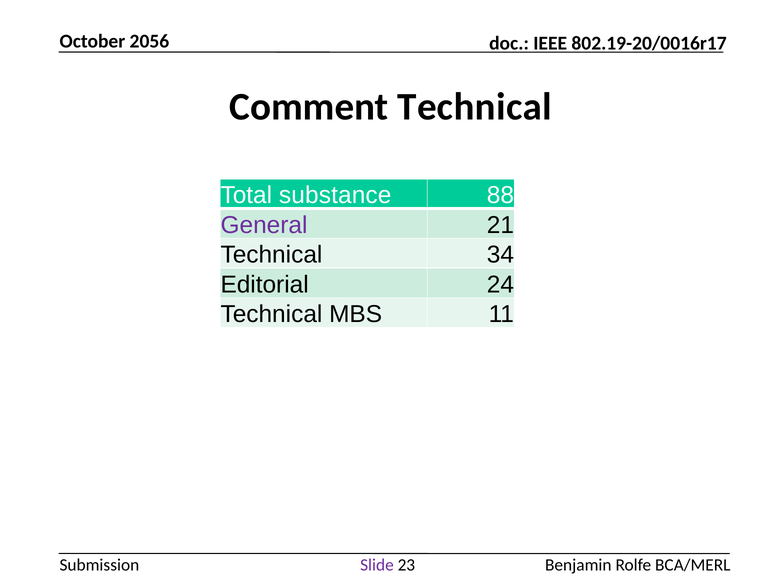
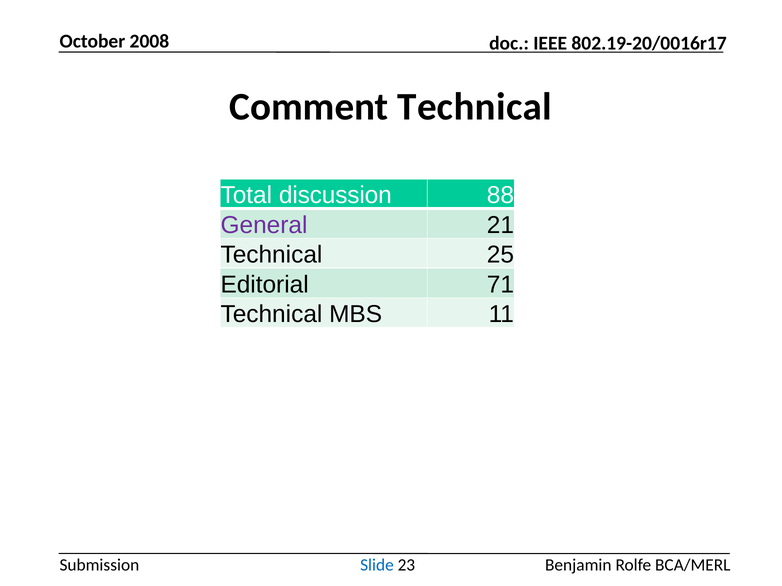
2056: 2056 -> 2008 (149, 41)
substance: substance -> discussion (335, 196)
34: 34 -> 25 (500, 255)
24: 24 -> 71 (500, 285)
Slide colour: purple -> blue (377, 565)
